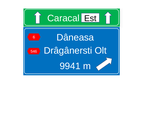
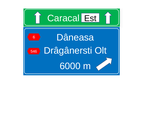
9941: 9941 -> 6000 (70, 66)
